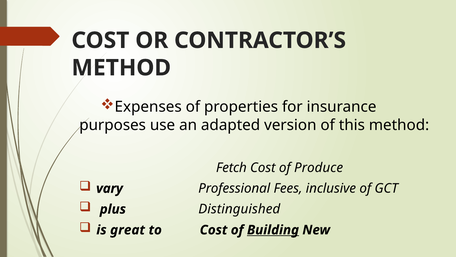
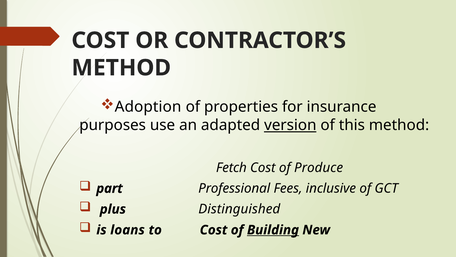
Expenses: Expenses -> Adoption (148, 107)
version underline: none -> present (290, 125)
vary: vary -> part (110, 188)
great: great -> loans (128, 230)
